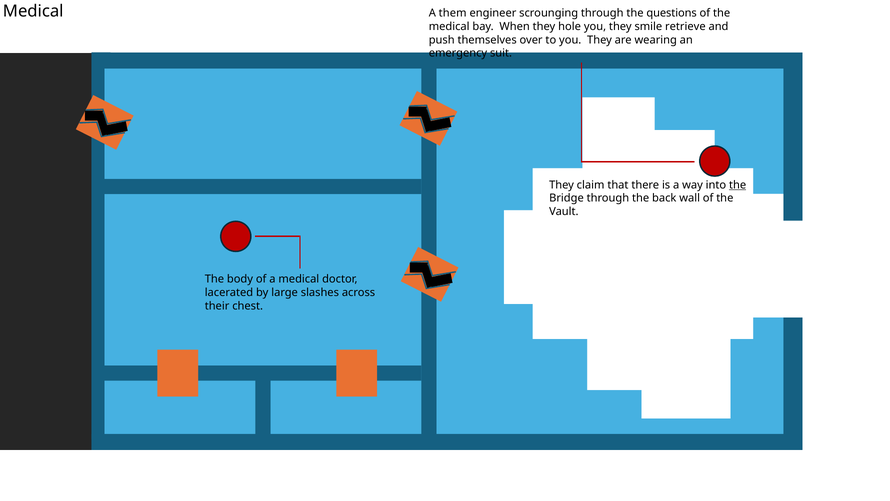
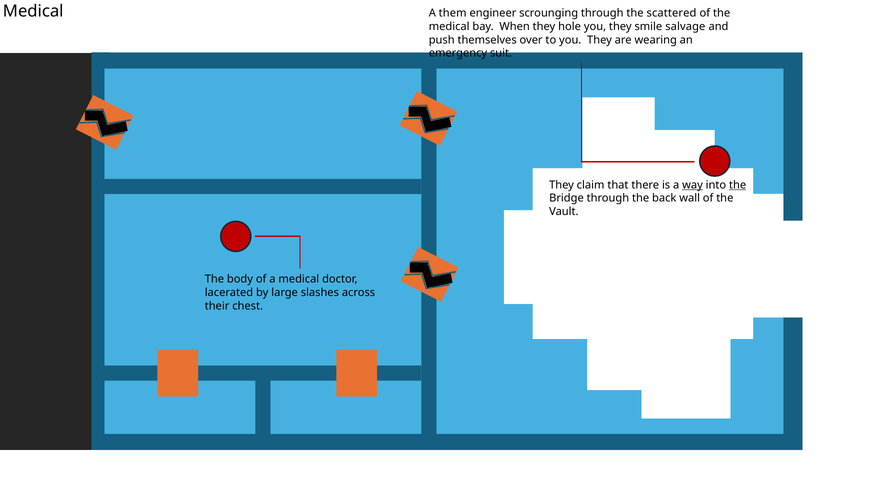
questions: questions -> scattered (671, 13)
retrieve: retrieve -> salvage (685, 27)
way underline: none -> present (692, 185)
